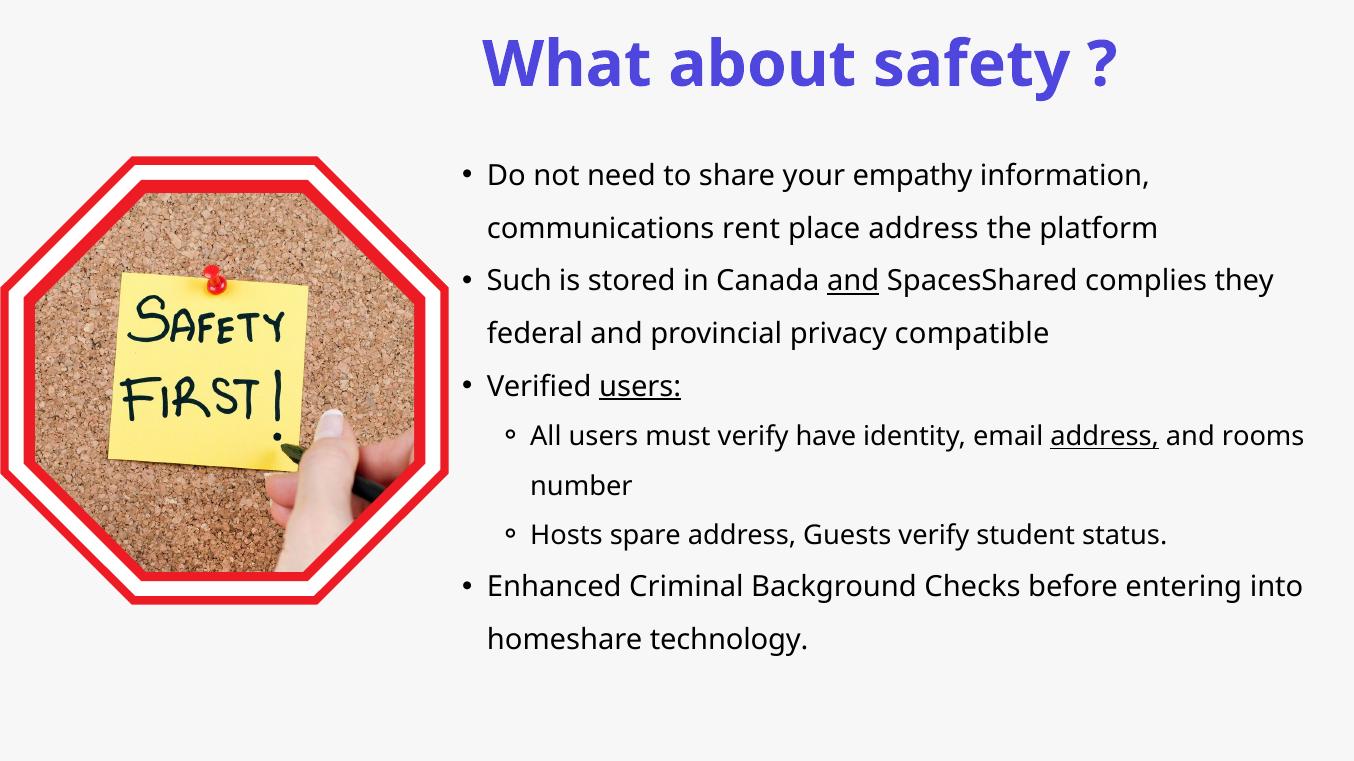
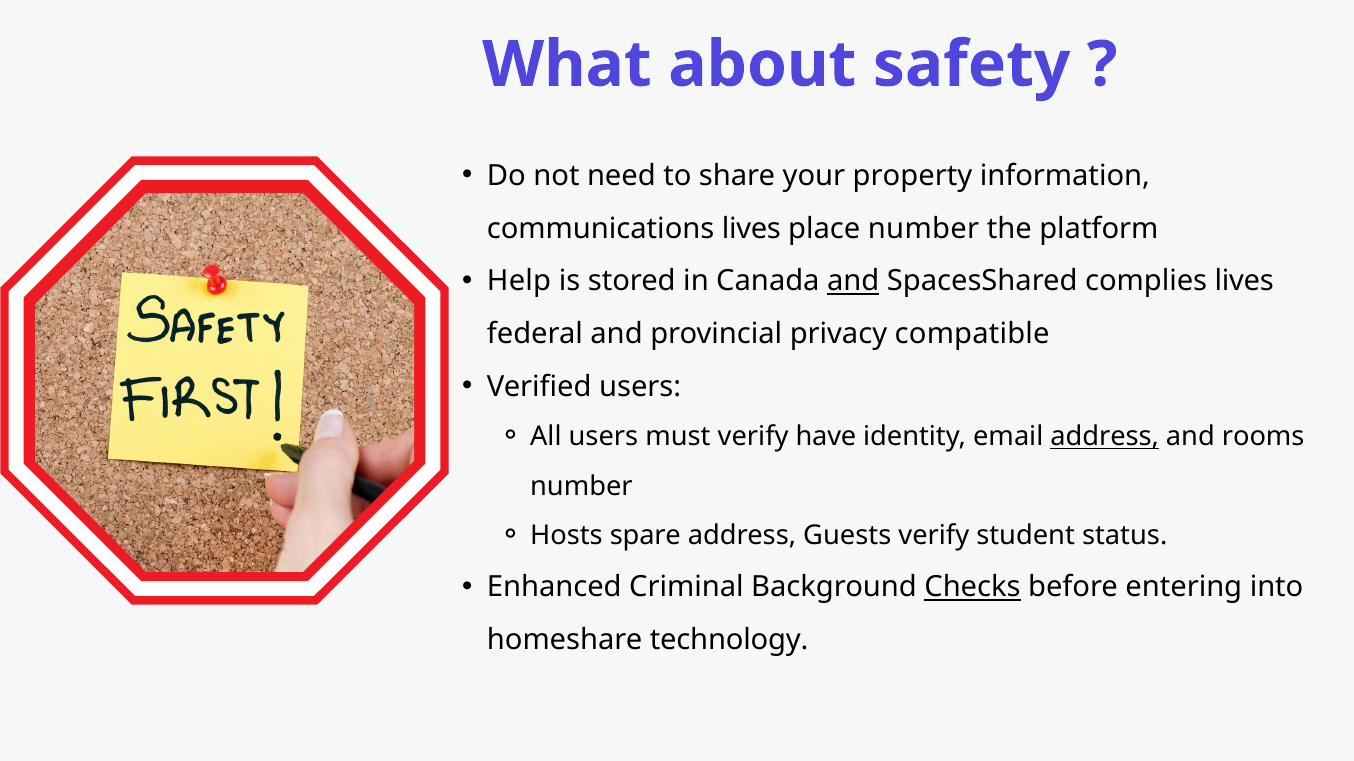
empathy: empathy -> property (912, 176)
communications rent: rent -> lives (751, 229)
place address: address -> number (923, 229)
Such: Such -> Help (519, 281)
complies they: they -> lives (1244, 281)
users underline: present -> none (640, 387)
Checks underline: none -> present (972, 588)
